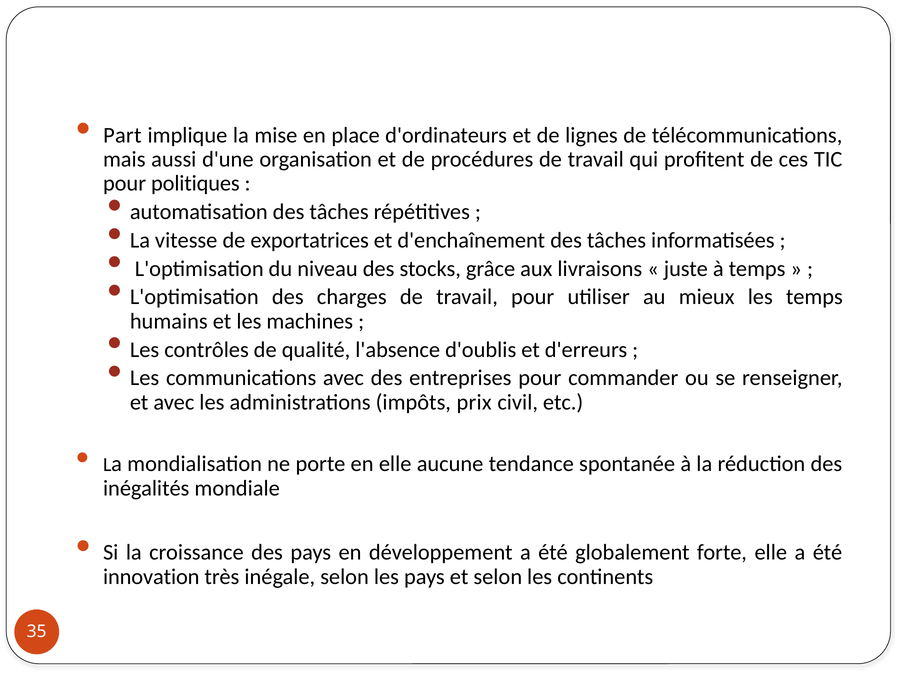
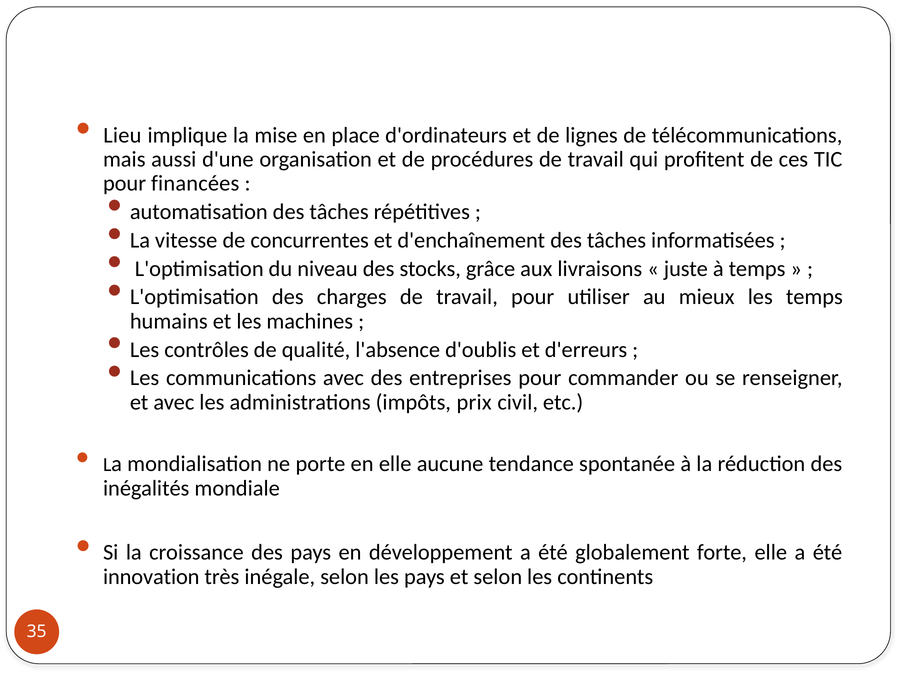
Part: Part -> Lieu (122, 135)
politiques: politiques -> financées (195, 184)
exportatrices: exportatrices -> concurrentes (310, 240)
